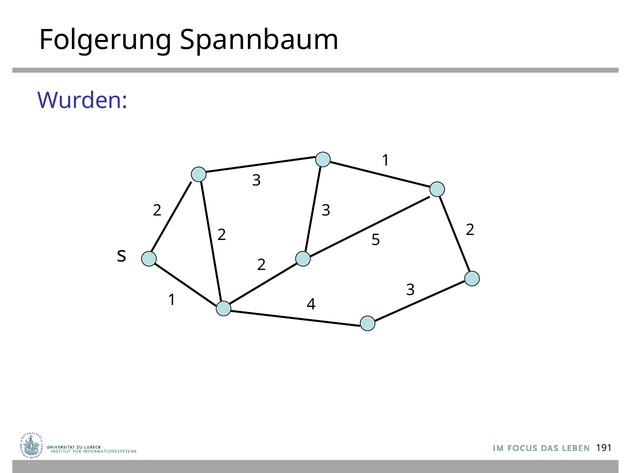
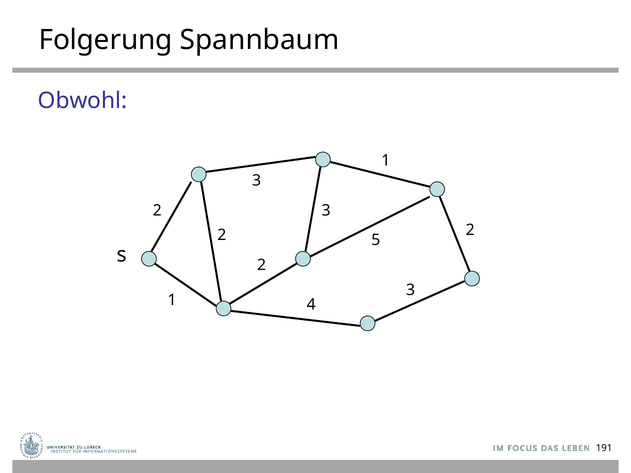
Wurden: Wurden -> Obwohl (82, 101)
